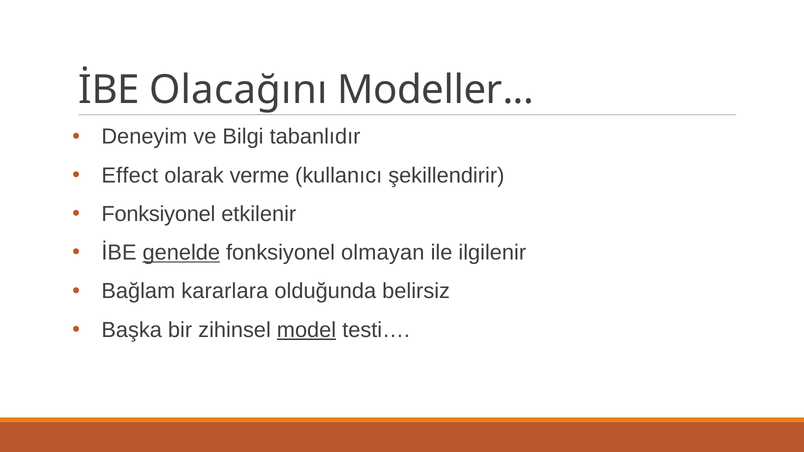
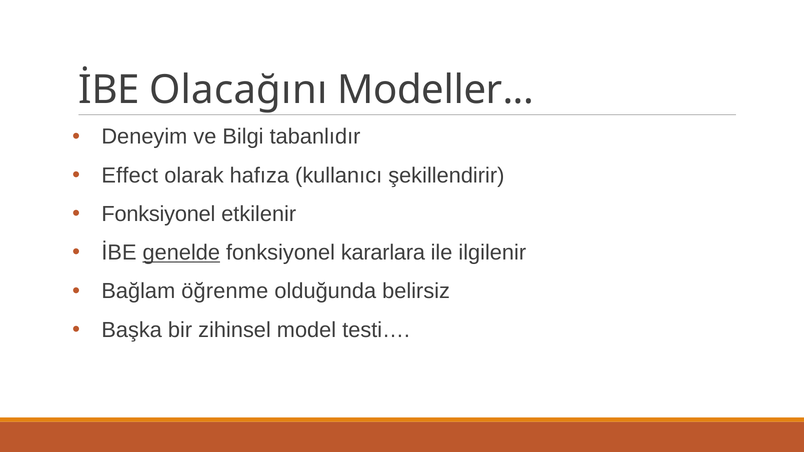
verme: verme -> hafıza (259, 175)
olmayan: olmayan -> kararlara (383, 253)
kararlara: kararlara -> öğrenme (225, 291)
model underline: present -> none (307, 330)
